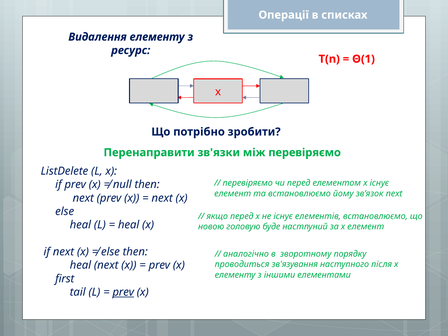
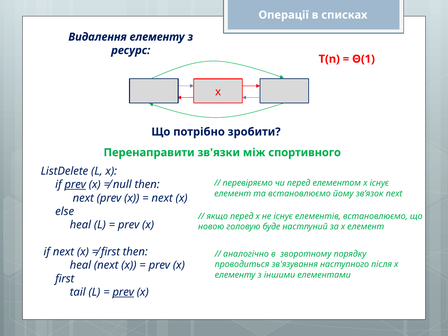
між перевіряємо: перевіряємо -> спортивного (305, 153)
prev underline: none -> present (75, 185)
heal: heal -> prev (129, 225)
else: else -> first (110, 252)
